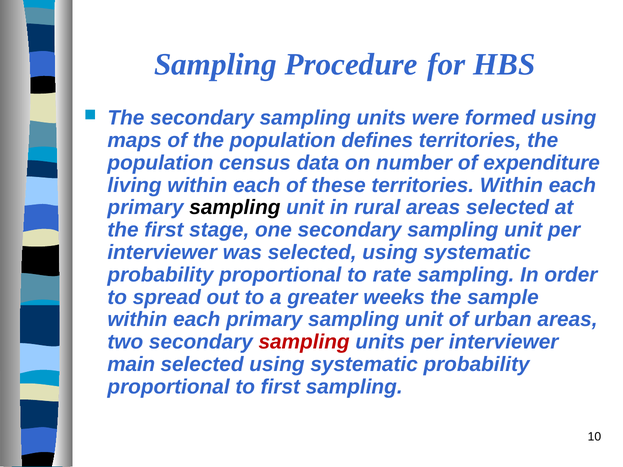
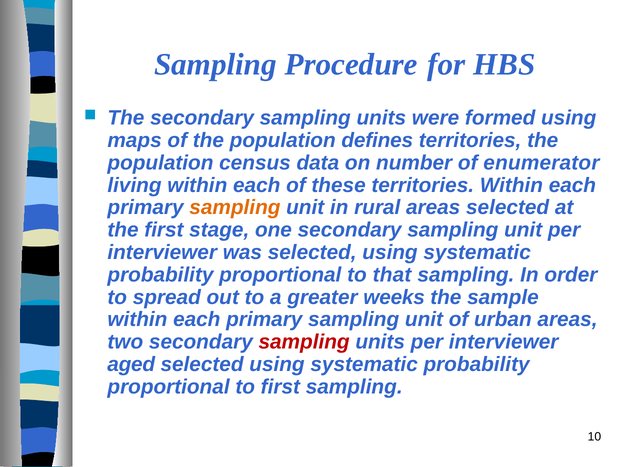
expenditure: expenditure -> enumerator (541, 163)
sampling colour: black -> orange (235, 208)
rate: rate -> that (392, 275)
main: main -> aged (131, 365)
